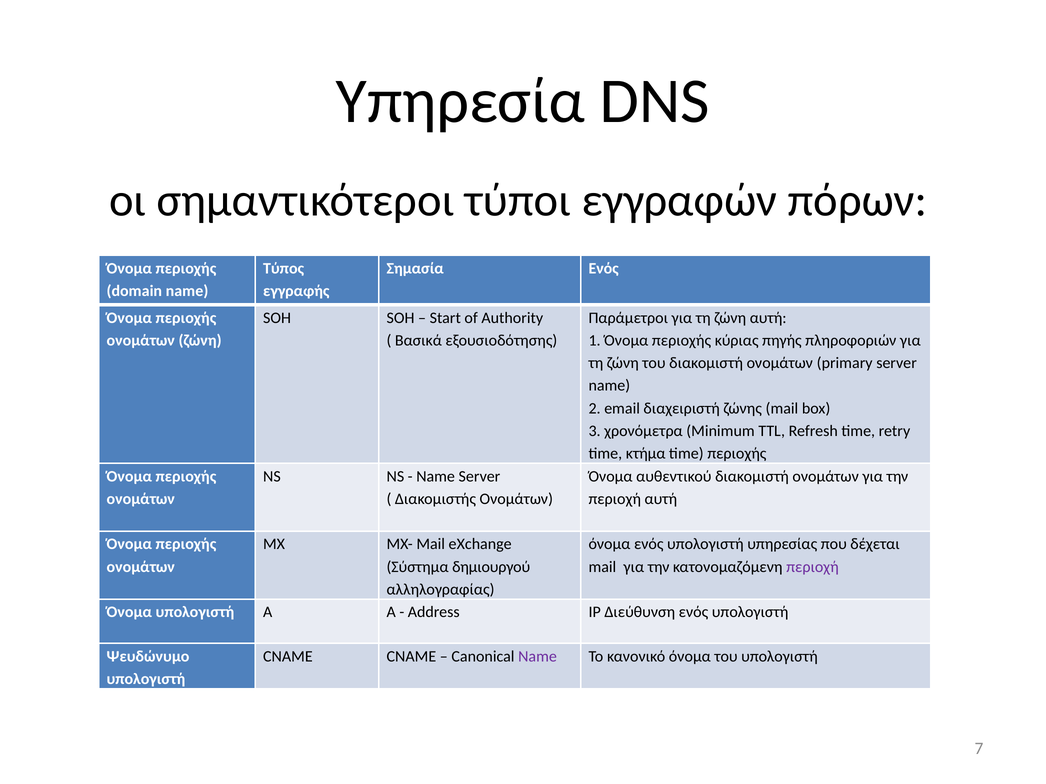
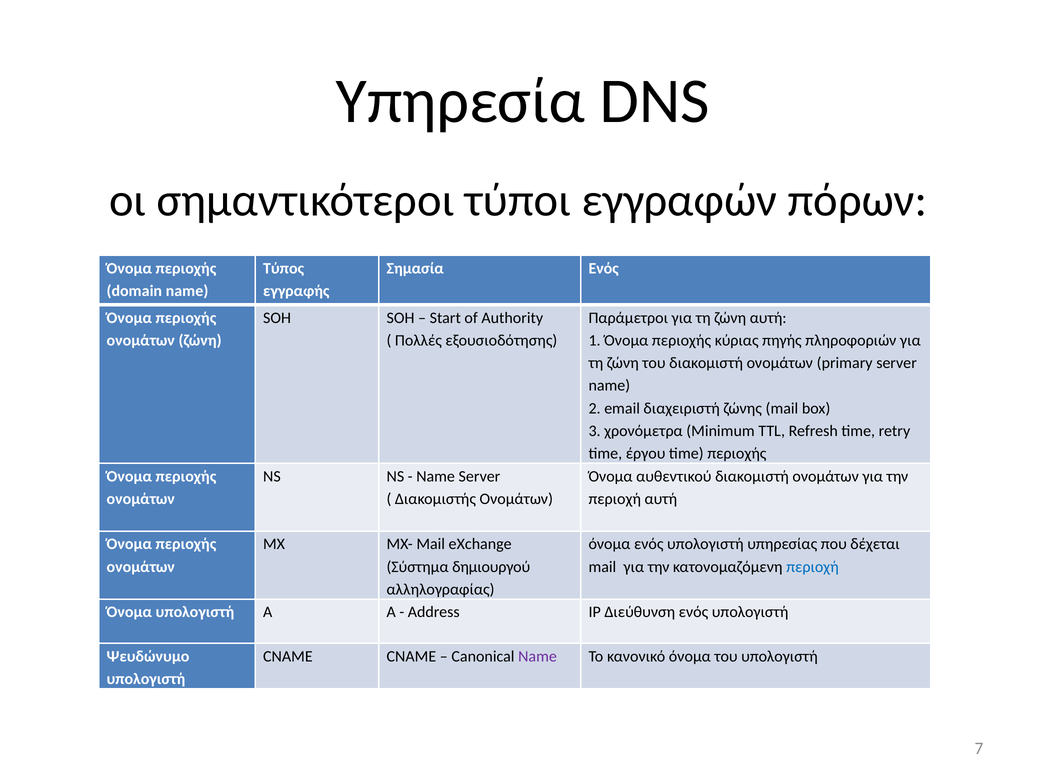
Βασικά: Βασικά -> Πολλές (418, 341)
κτήμα: κτήμα -> έργου (646, 454)
περιοχή colour: purple -> blue (812, 567)
